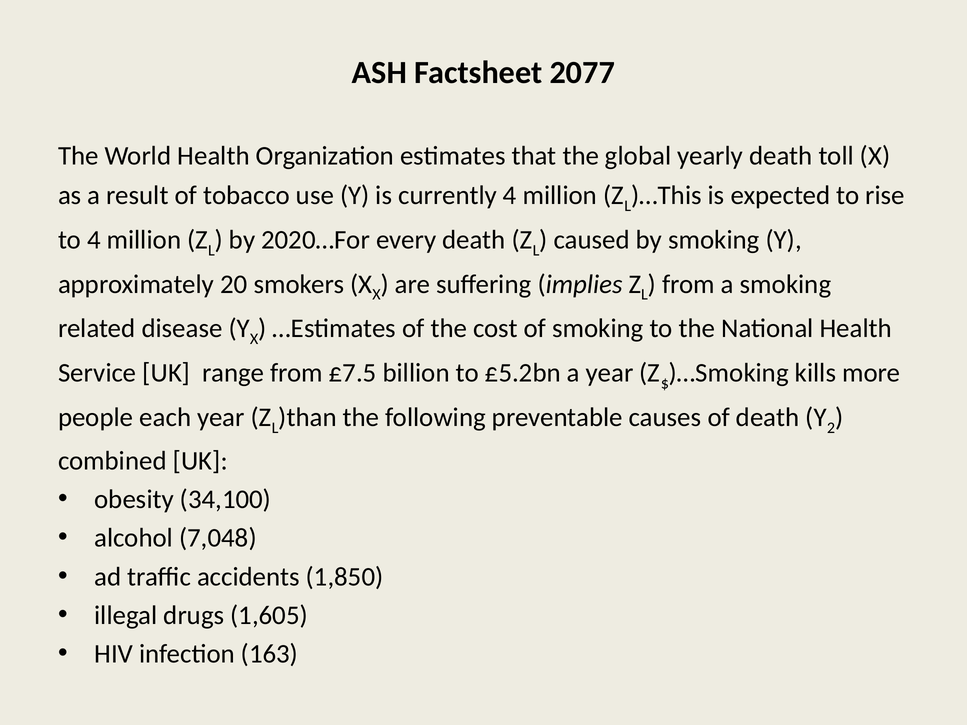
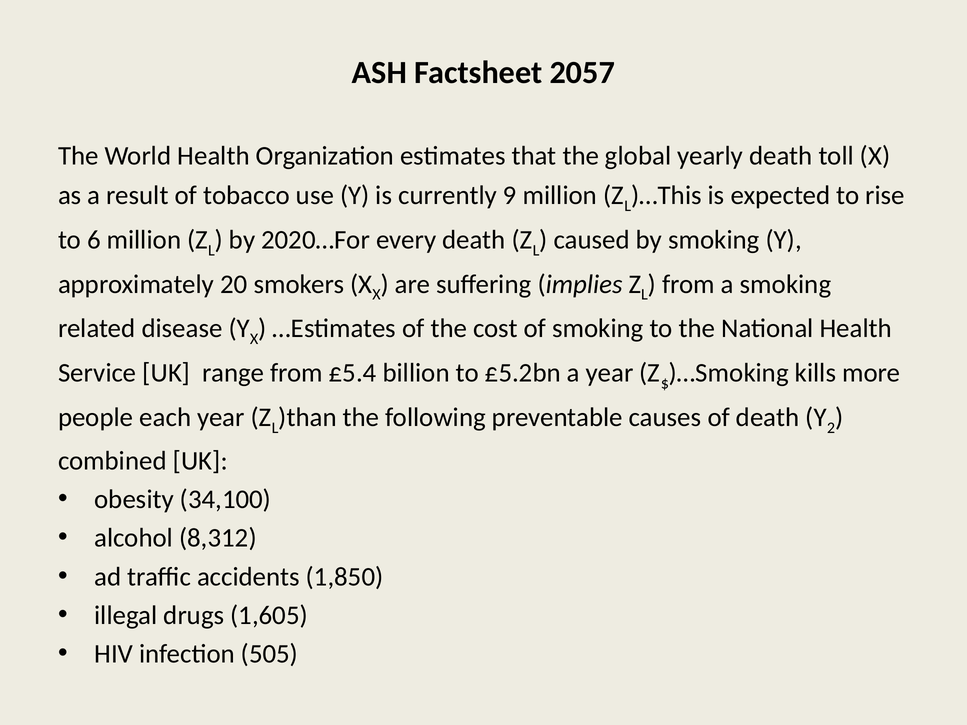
2077: 2077 -> 2057 (582, 72)
currently 4: 4 -> 9 (510, 195)
to 4: 4 -> 6 (94, 240)
£7.5: £7.5 -> £5.4 (353, 373)
7,048: 7,048 -> 8,312 (218, 538)
163: 163 -> 505 (269, 654)
